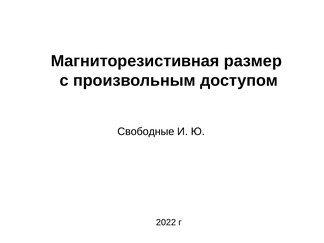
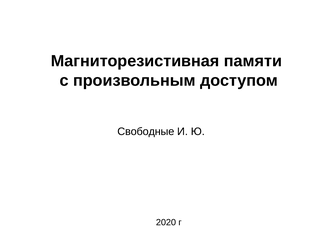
размер: размер -> памяти (253, 61)
2022: 2022 -> 2020 (166, 222)
